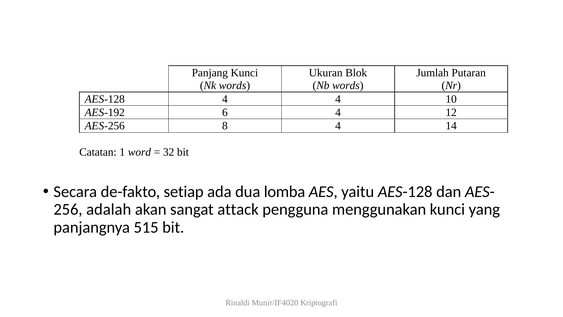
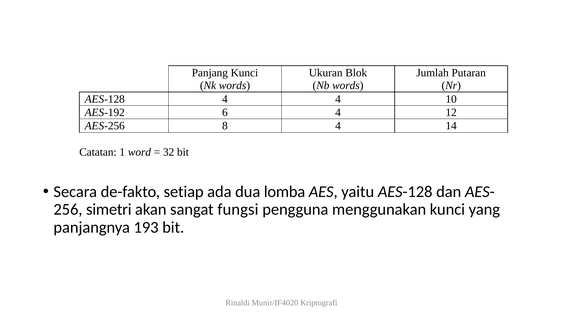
adalah: adalah -> simetri (109, 209)
attack: attack -> fungsi (238, 209)
515: 515 -> 193 (146, 227)
